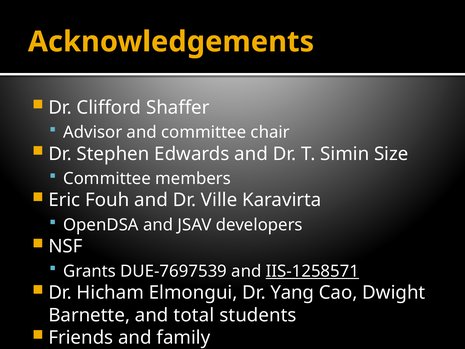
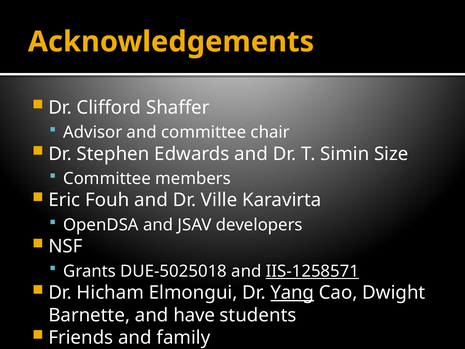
DUE-7697539: DUE-7697539 -> DUE-5025018 (174, 271)
Yang underline: none -> present (292, 292)
total: total -> have (194, 315)
